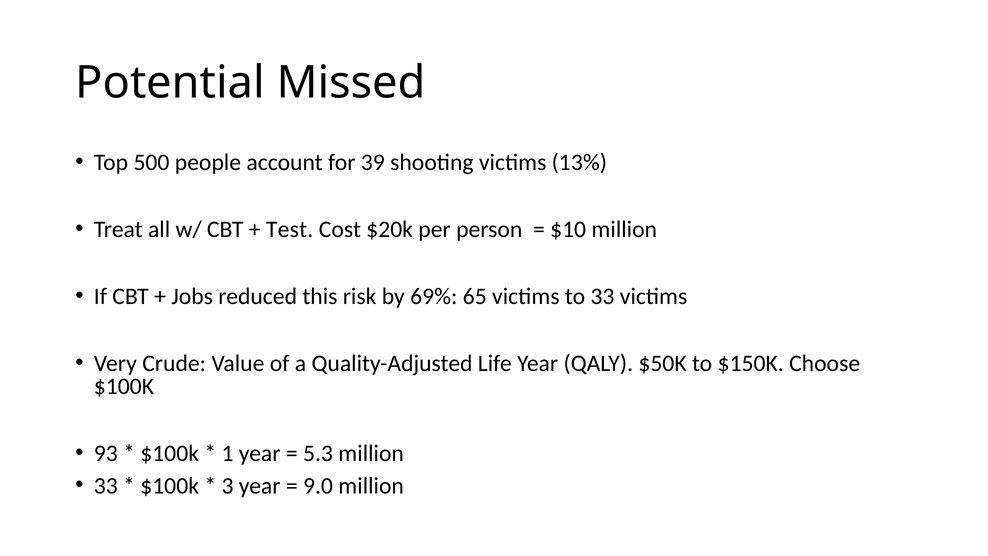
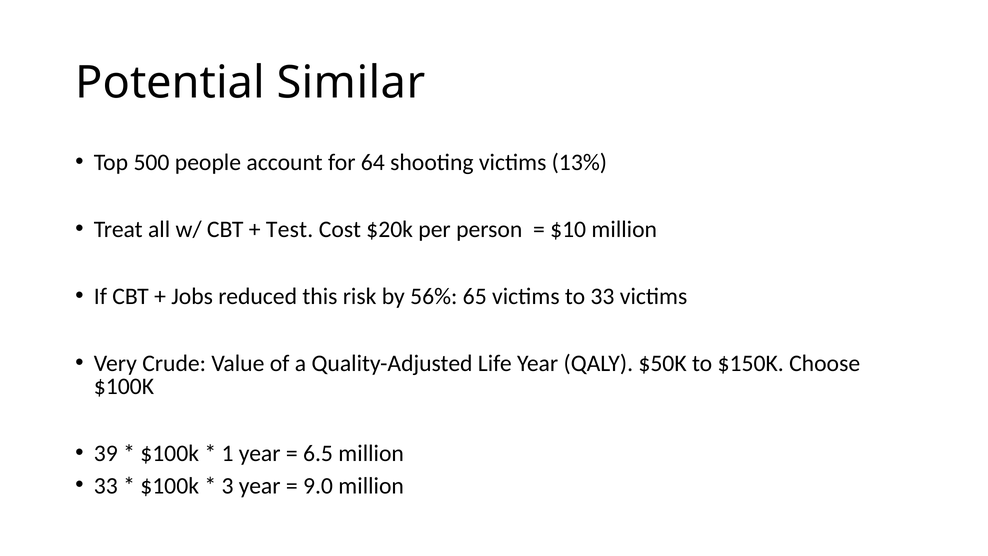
Missed: Missed -> Similar (351, 83)
39: 39 -> 64 (373, 162)
69%: 69% -> 56% (434, 296)
93: 93 -> 39 (106, 453)
5.3: 5.3 -> 6.5 (318, 453)
